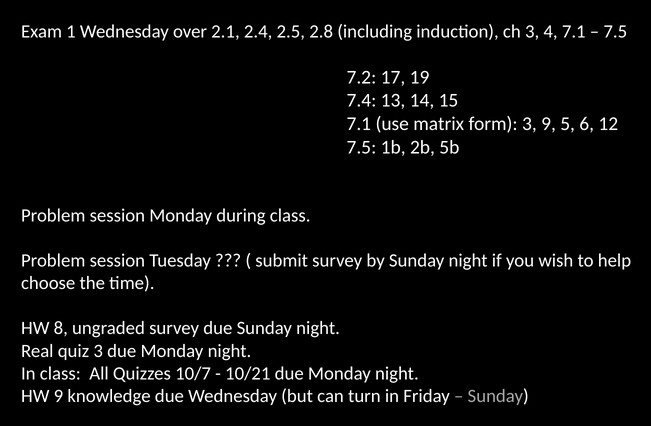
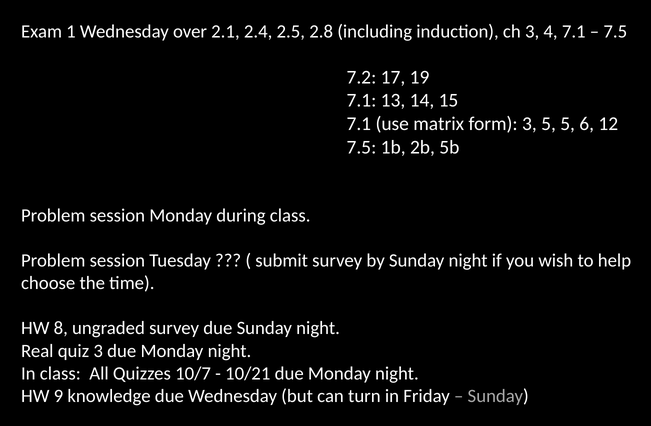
7.4: 7.4 -> 7.1 (361, 100)
3 9: 9 -> 5 (549, 124)
